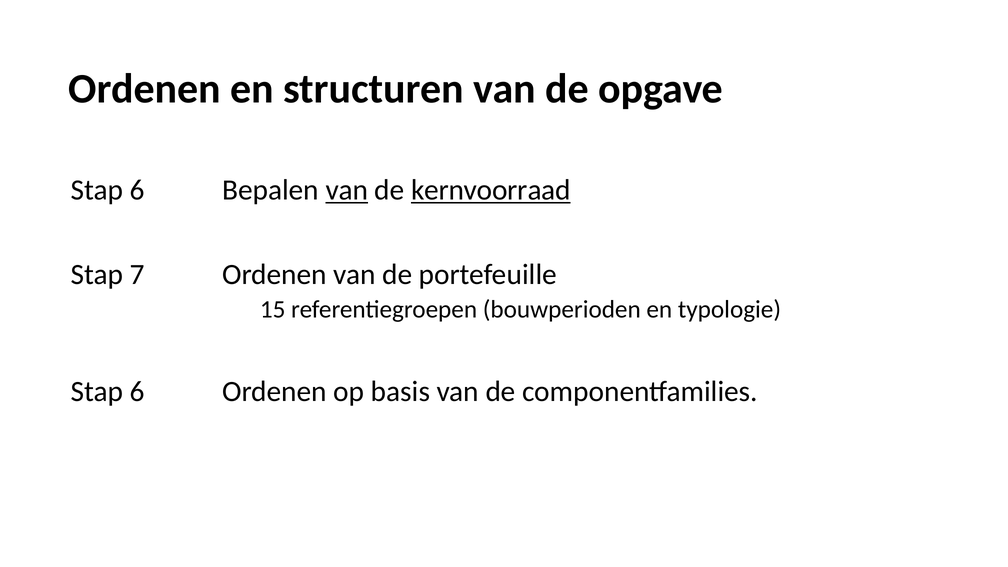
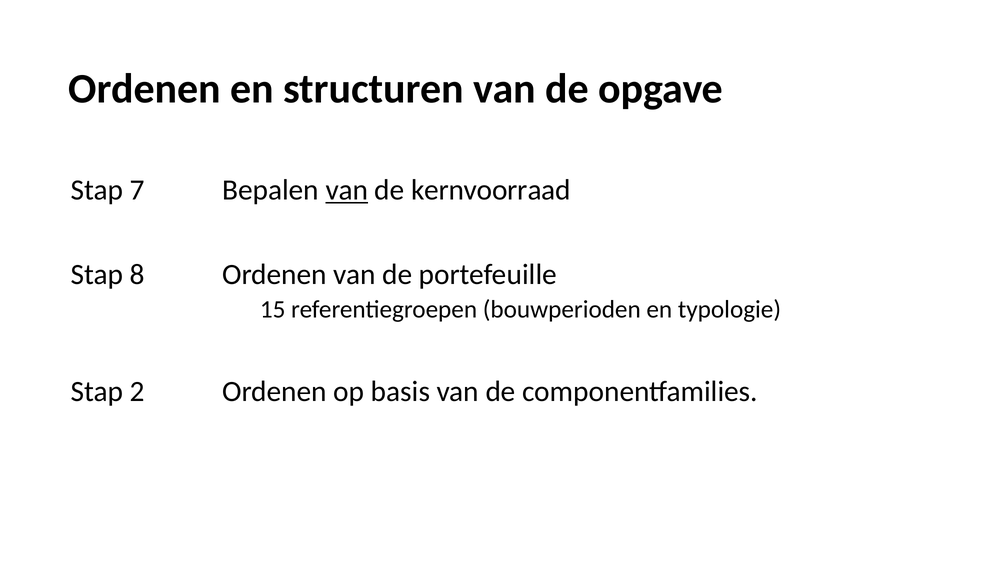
6: 6 -> 7 (137, 190)
kernvoorraad underline: present -> none (491, 190)
7: 7 -> 8 (137, 275)
6: 6 -> 2 (137, 391)
